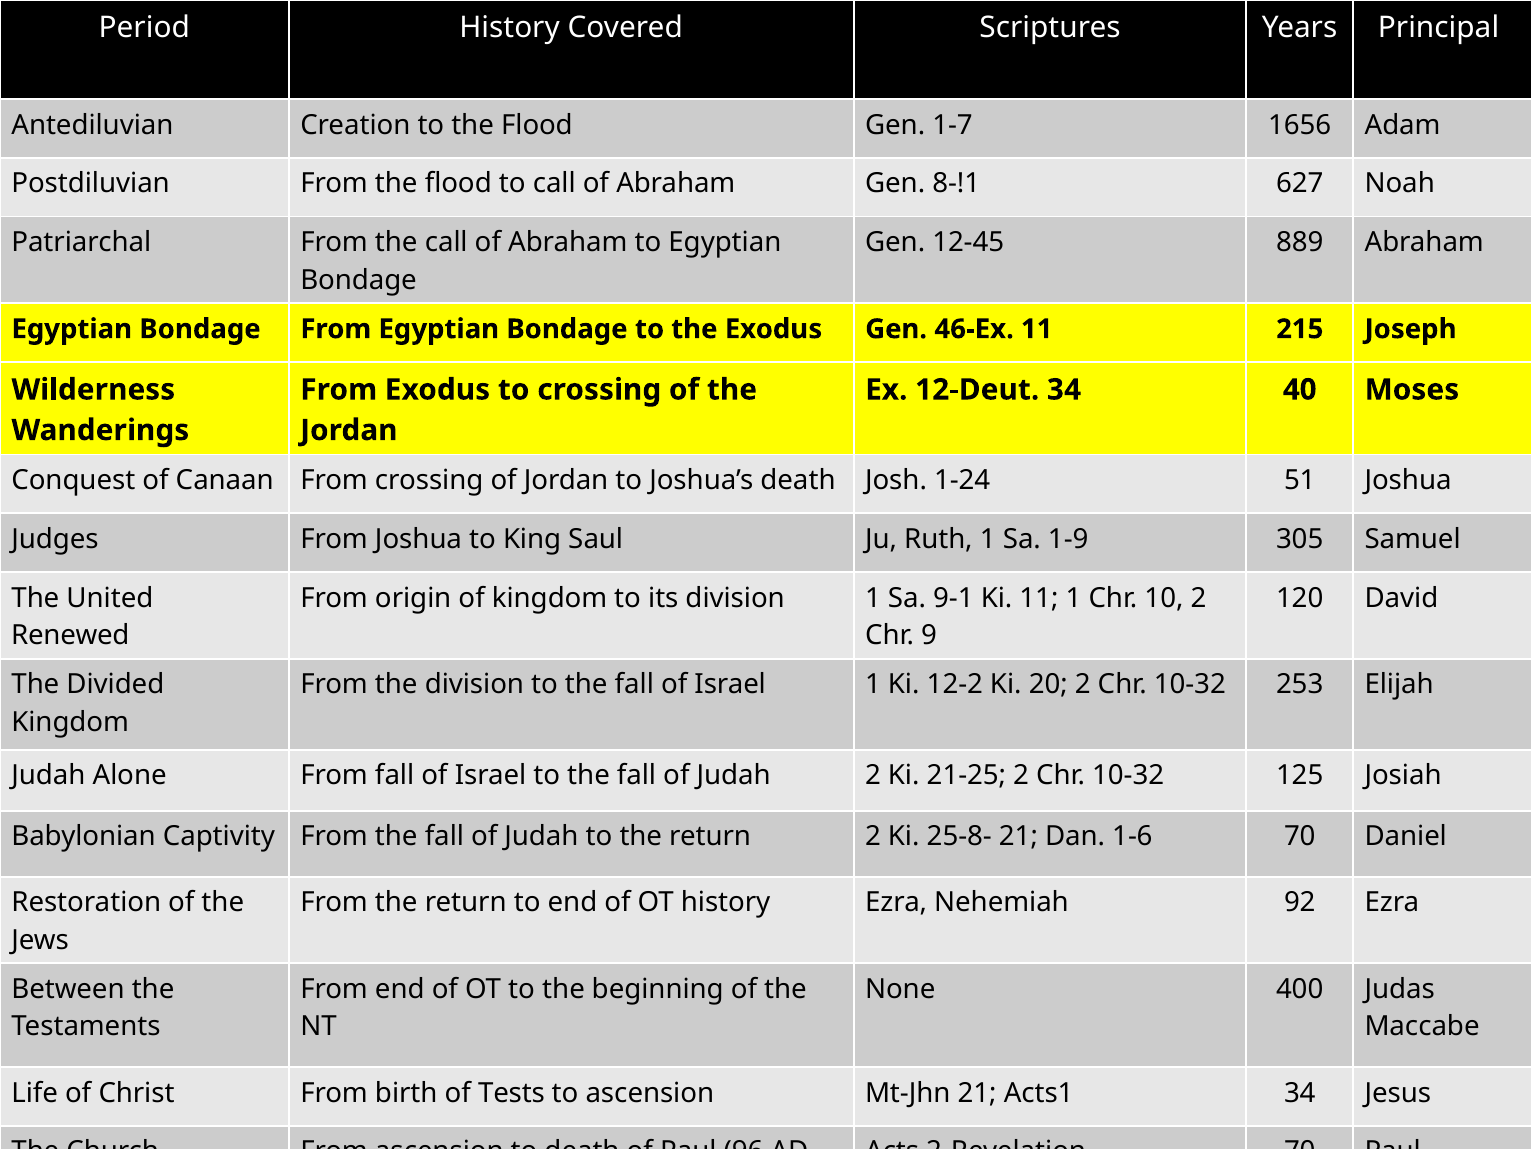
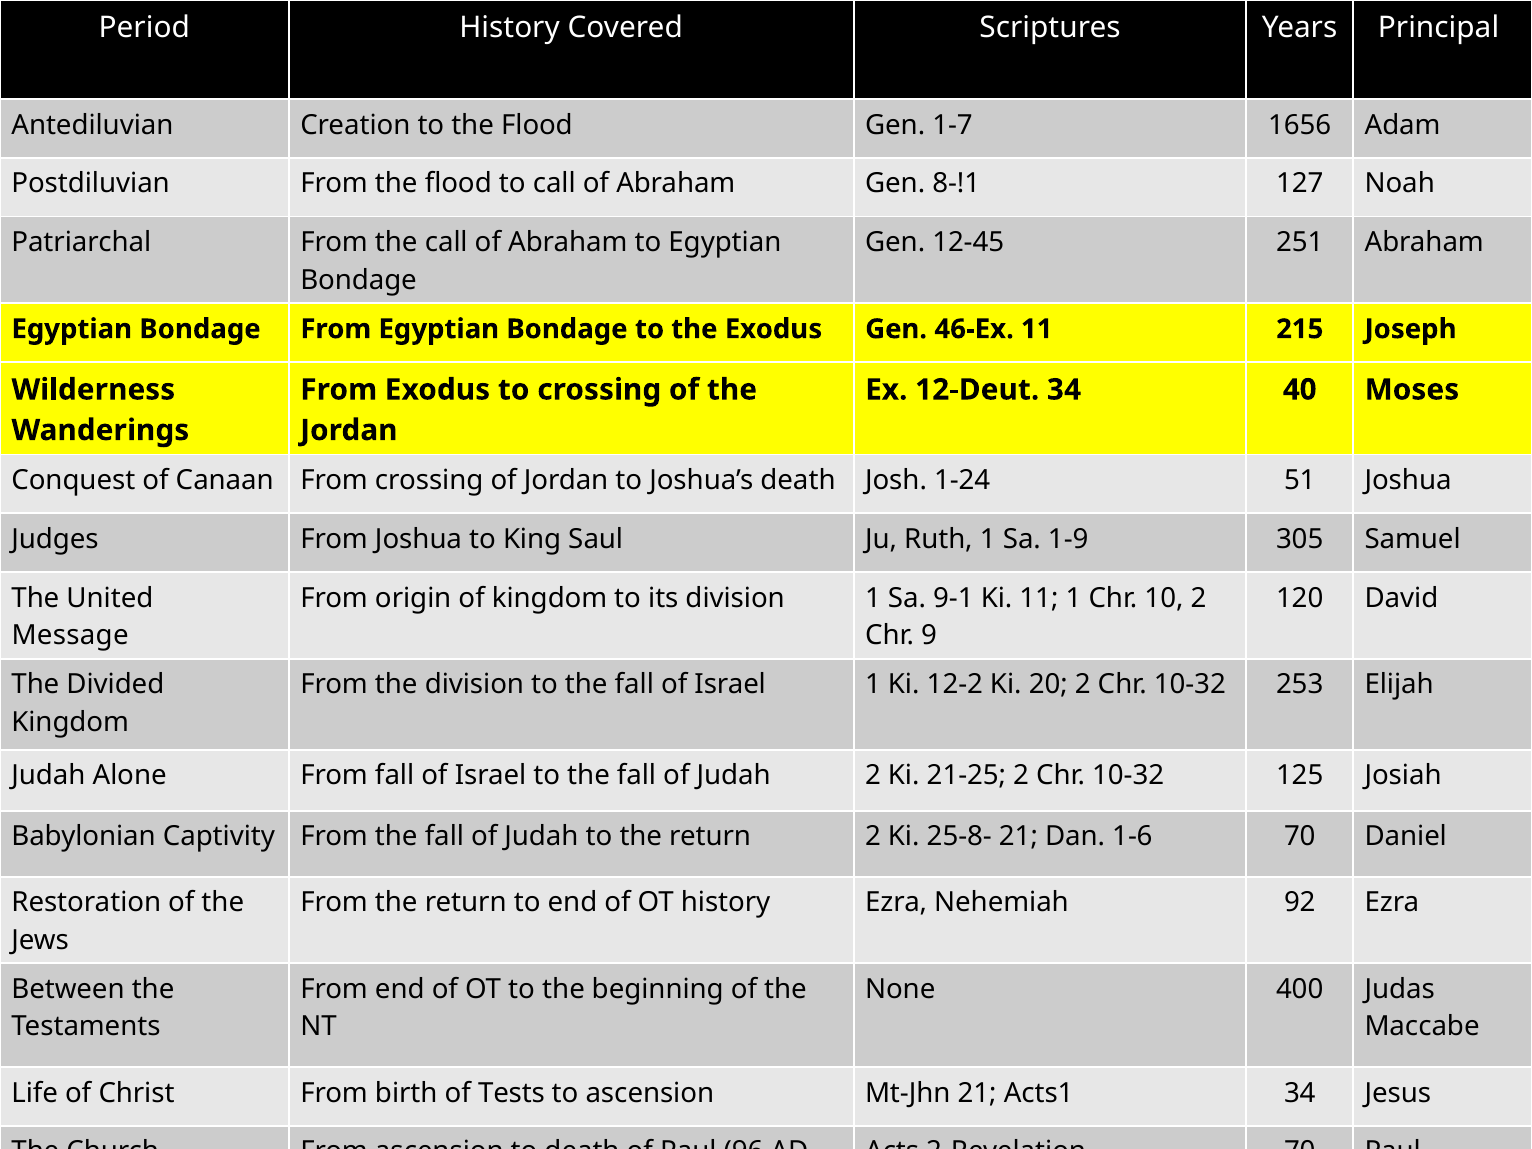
627: 627 -> 127 (1300, 184)
889: 889 -> 251 (1300, 243)
Renewed: Renewed -> Message (70, 636)
